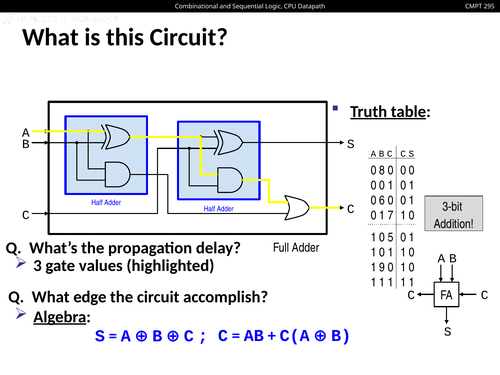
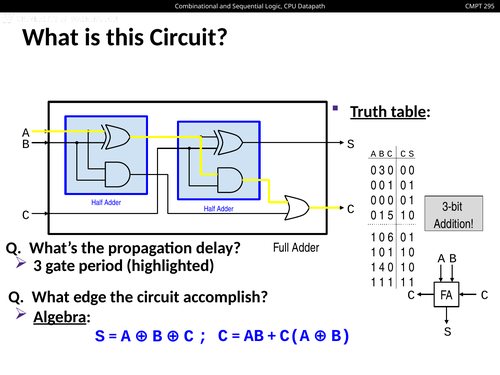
0 8: 8 -> 3 (382, 170)
6: 6 -> 0 (382, 200)
7: 7 -> 5 (391, 215)
5: 5 -> 6 (391, 237)
values: values -> period (101, 266)
9: 9 -> 4 (382, 267)
